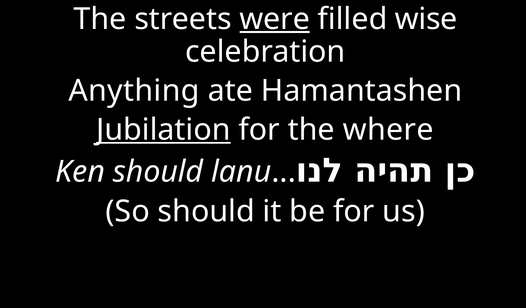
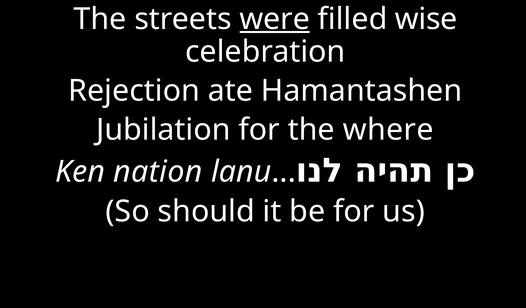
Anything: Anything -> Rejection (134, 91)
Jubilation underline: present -> none (163, 130)
Ken should: should -> nation (158, 172)
